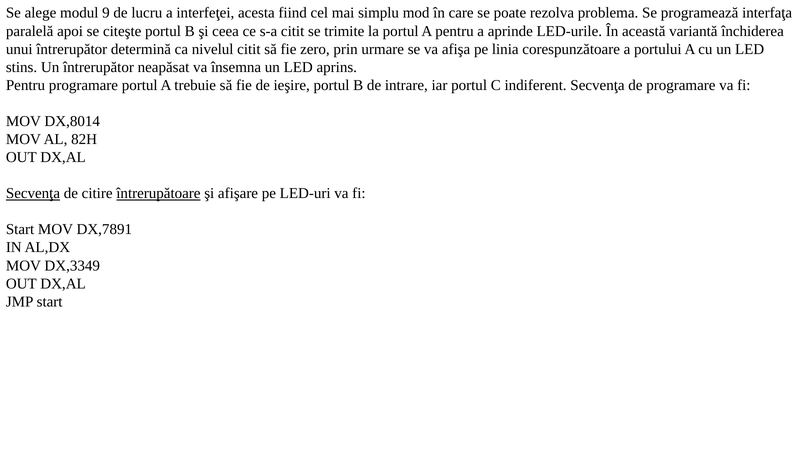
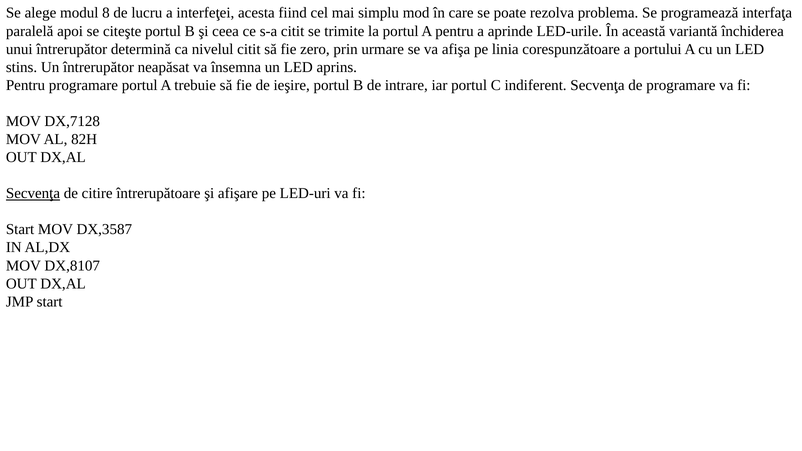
9: 9 -> 8 (106, 13)
DX,8014: DX,8014 -> DX,7128 (72, 121)
întrerupătoare underline: present -> none (158, 193)
DX,7891: DX,7891 -> DX,3587 (104, 230)
DX,3349: DX,3349 -> DX,8107 (72, 266)
